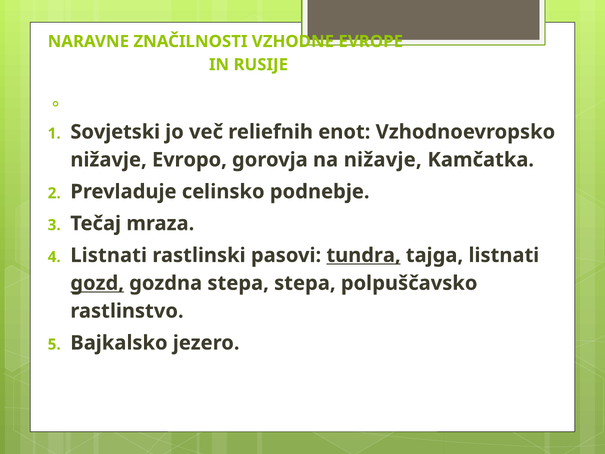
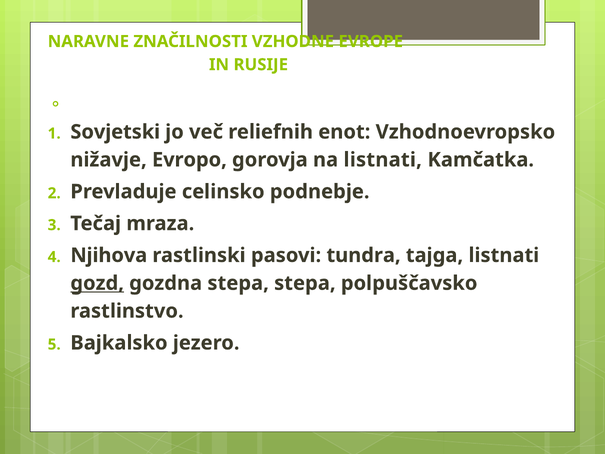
na nižavje: nižavje -> listnati (383, 160)
Listnati: Listnati -> Njihova (109, 255)
tundra underline: present -> none (364, 255)
